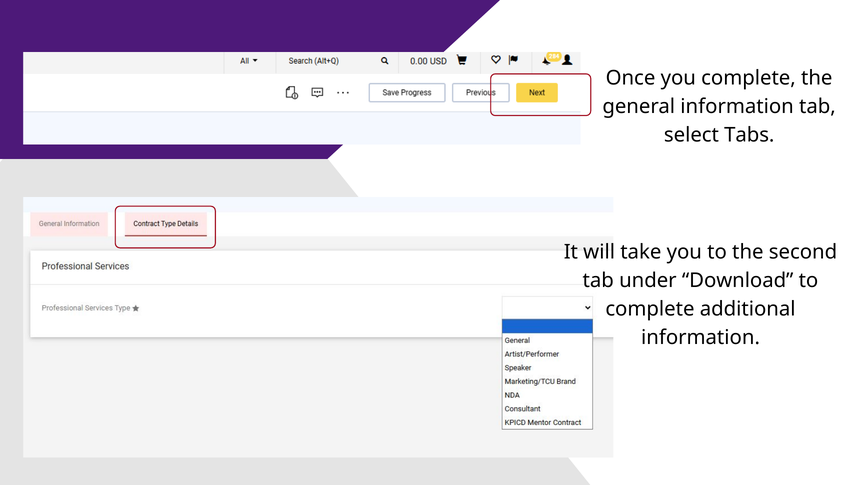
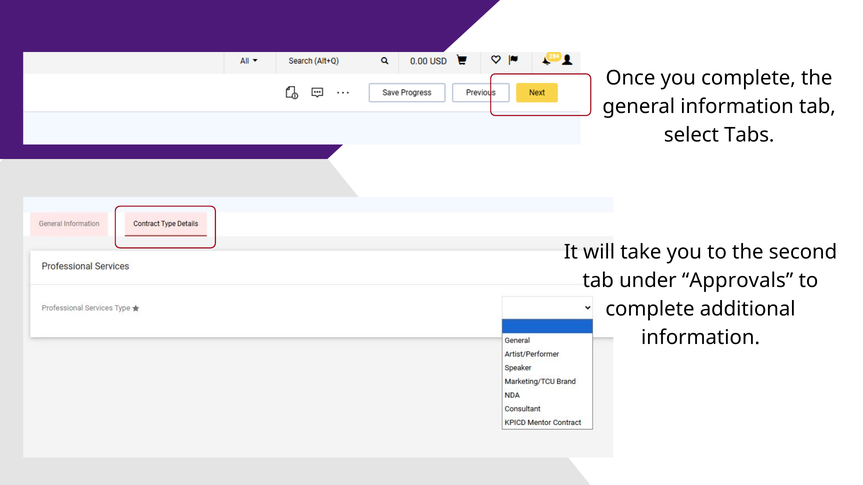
Download: Download -> Approvals (738, 281)
